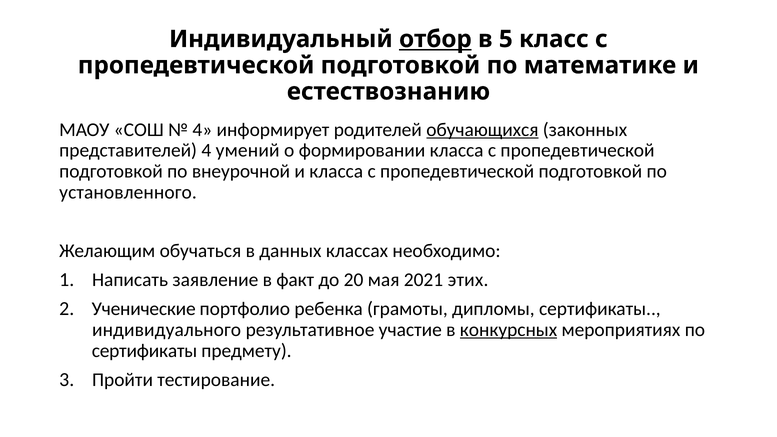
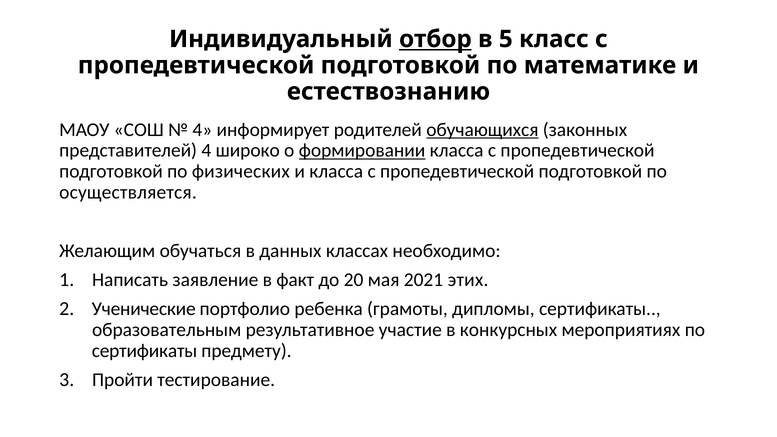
умений: умений -> широко (248, 151)
формировании underline: none -> present (362, 151)
внеурочной: внеурочной -> физических (241, 172)
установленного: установленного -> осуществляется (128, 193)
индивидуального: индивидуального -> образовательным (167, 330)
конкурсных underline: present -> none (509, 330)
